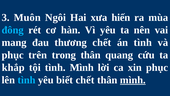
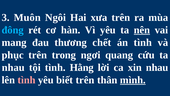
xưa hiến: hiến -> trên (121, 17)
nên underline: none -> present (142, 30)
trong thân: thân -> ngơi (91, 55)
khắp: khắp -> nhau (13, 67)
tình Mình: Mình -> Hằng (82, 67)
xin phục: phục -> nhau (157, 67)
tình colour: light blue -> pink (26, 80)
biết chết: chết -> trên (85, 80)
